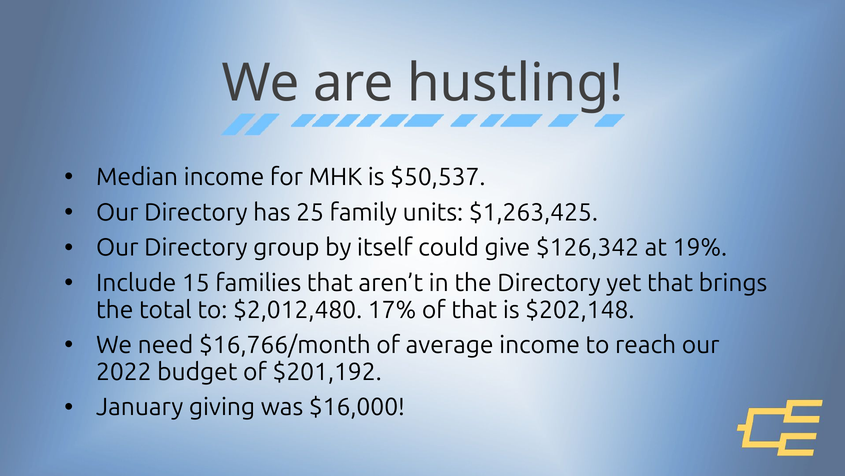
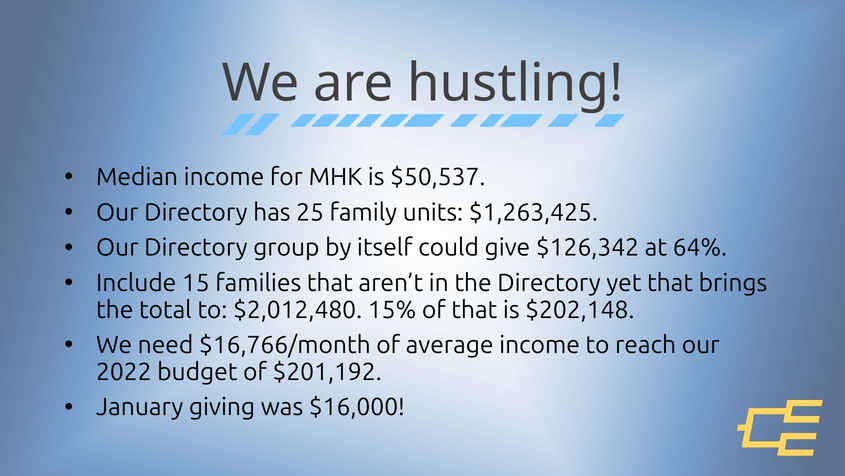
19%: 19% -> 64% (700, 247)
17%: 17% -> 15% (392, 309)
